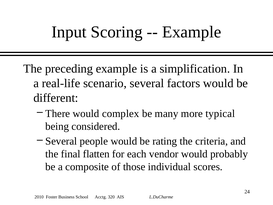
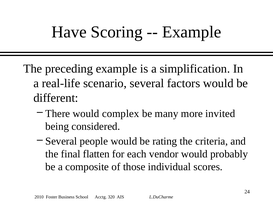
Input: Input -> Have (69, 32)
typical: typical -> invited (220, 113)
